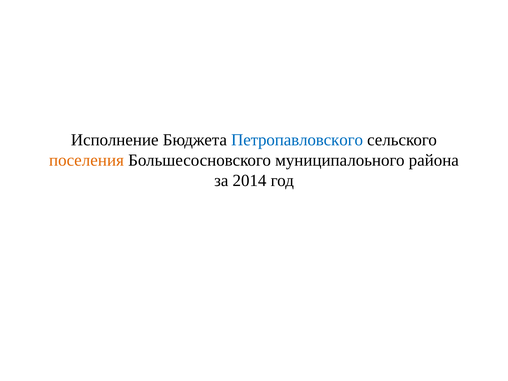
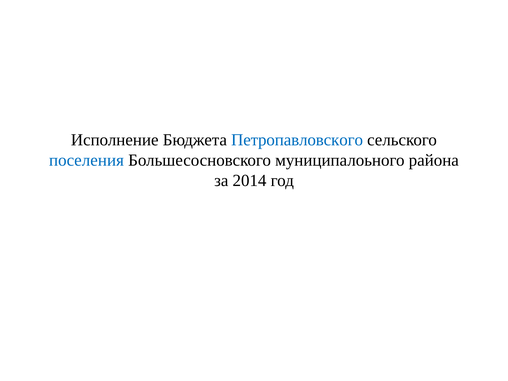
поселения colour: orange -> blue (86, 160)
